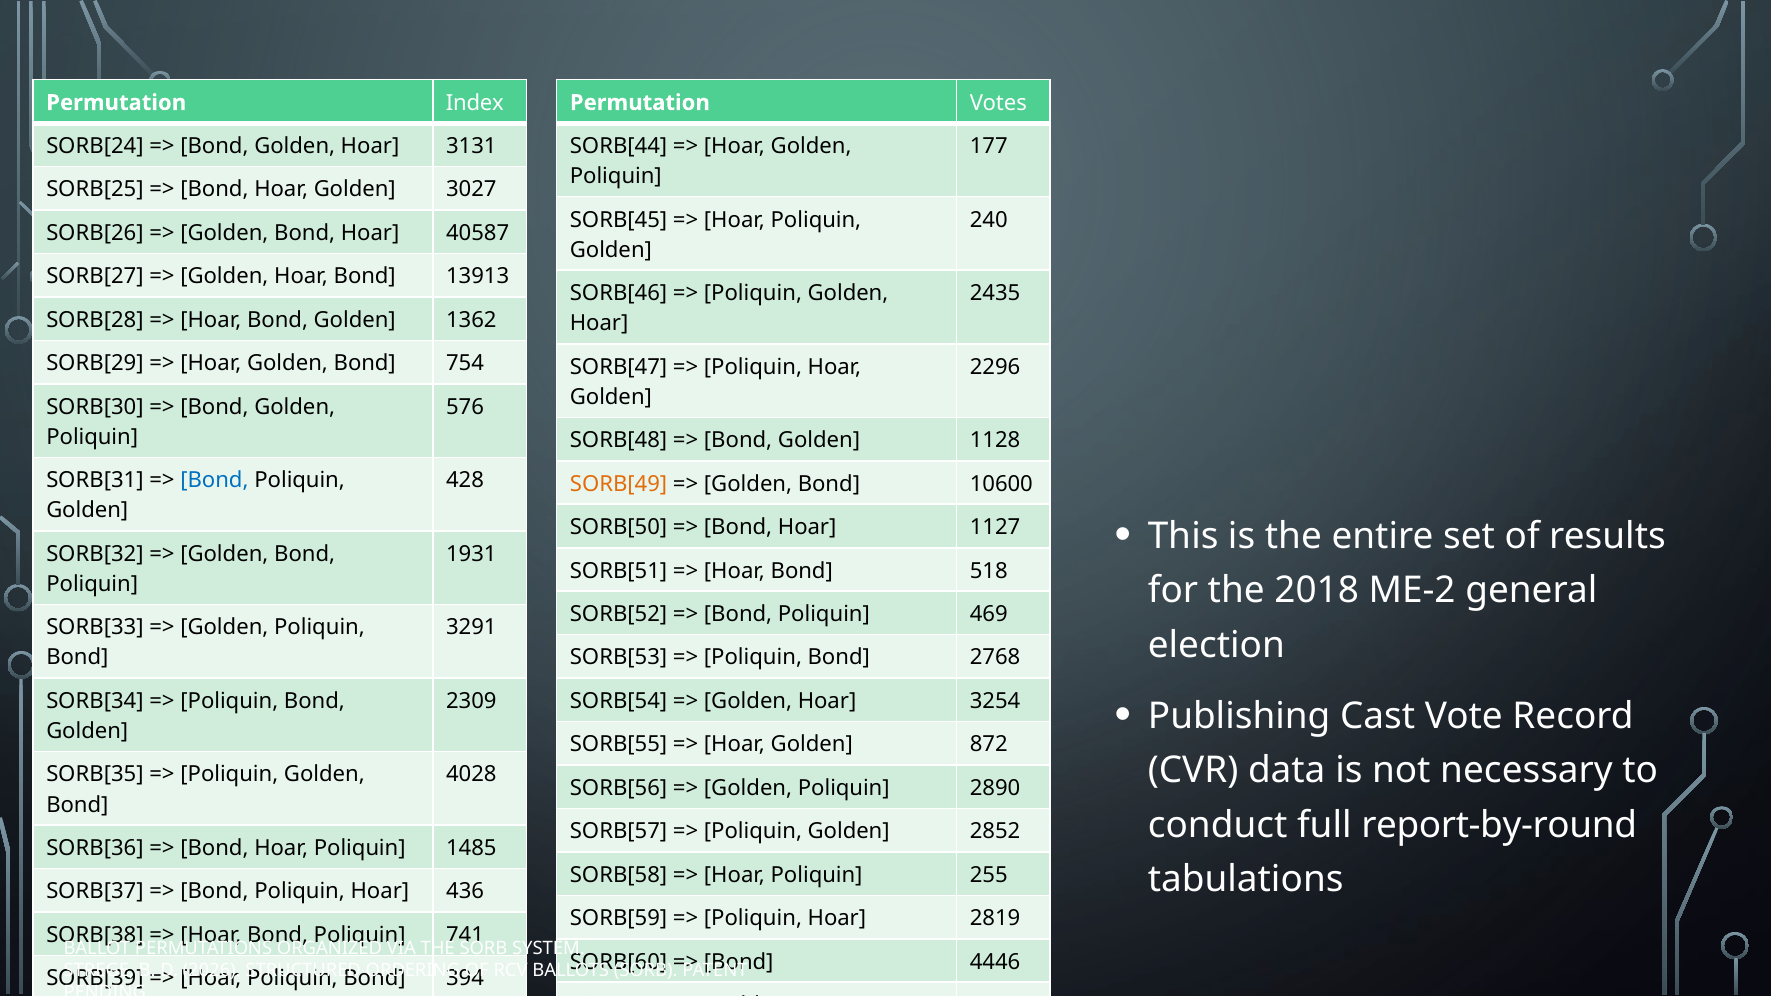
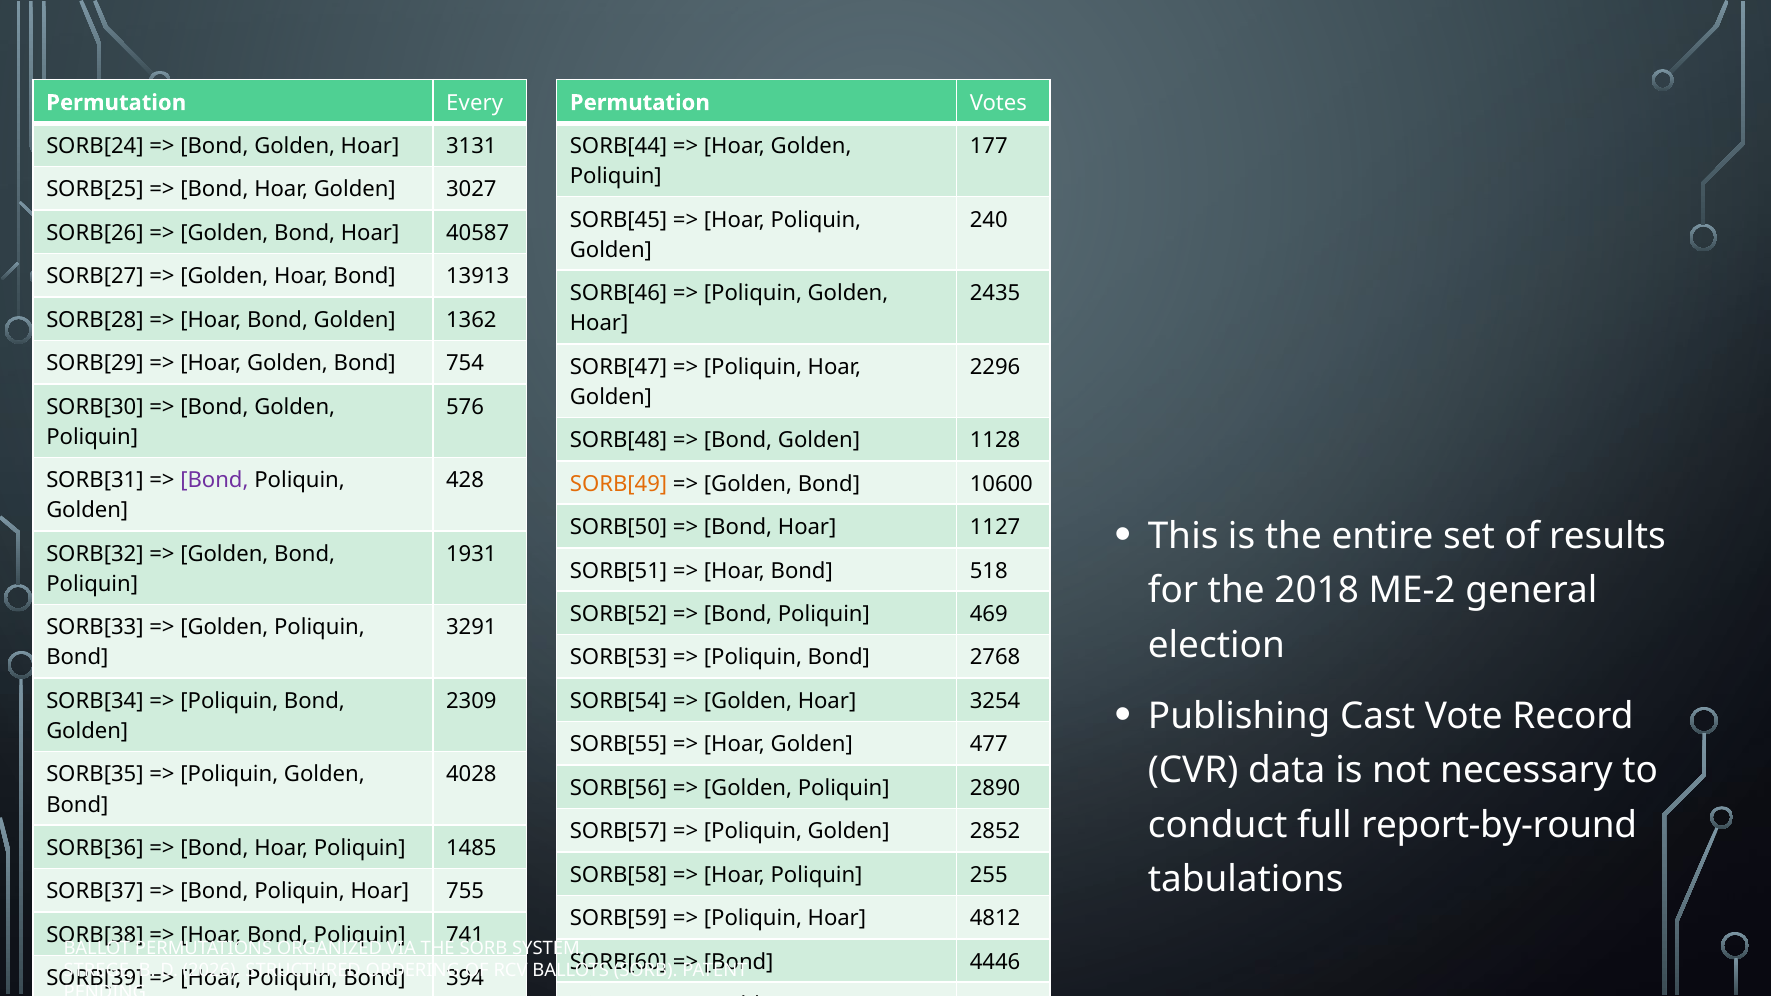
Index: Index -> Every (475, 103)
Bond colour: blue -> purple (214, 480)
872: 872 -> 477 (989, 745)
436: 436 -> 755 (465, 892)
2819: 2819 -> 4812 (995, 918)
